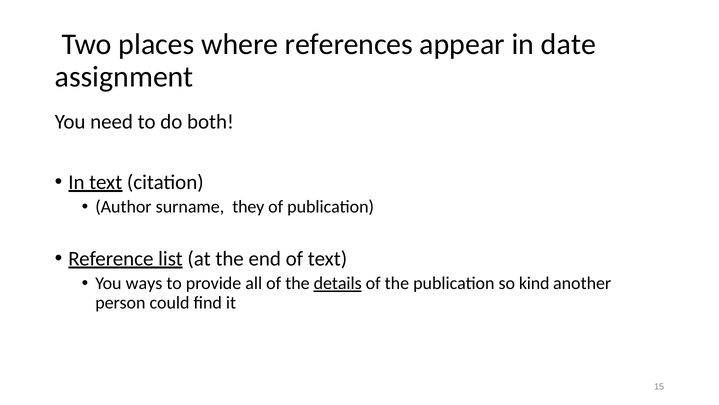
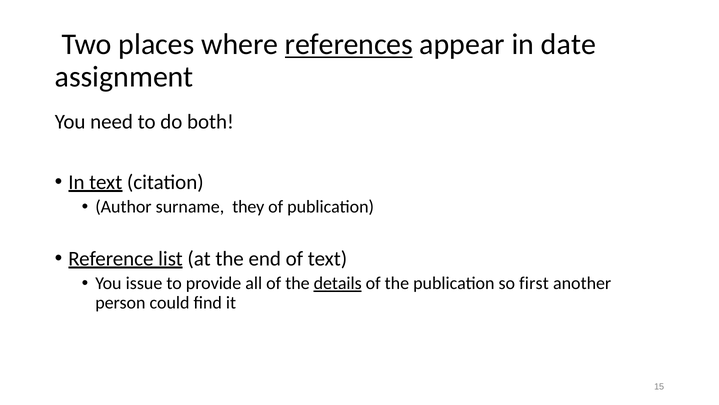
references underline: none -> present (349, 44)
ways: ways -> issue (144, 283)
kind: kind -> first (534, 283)
